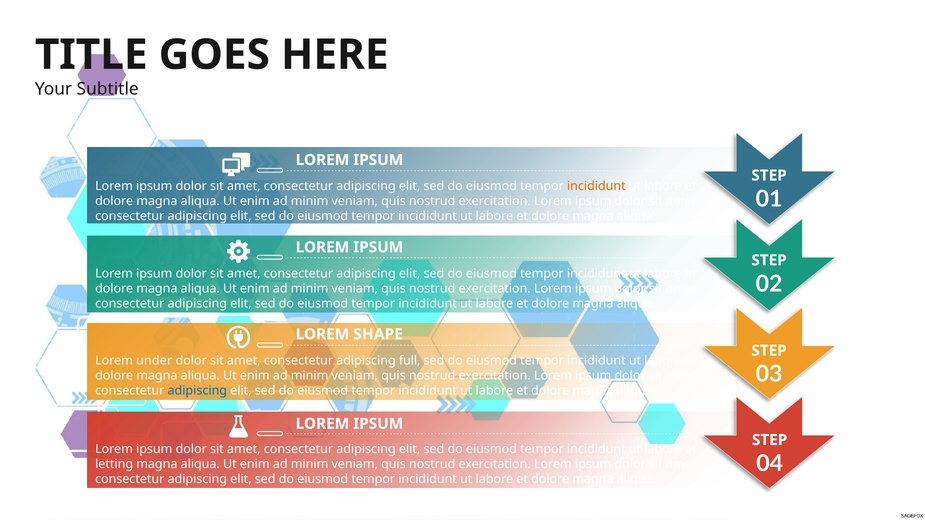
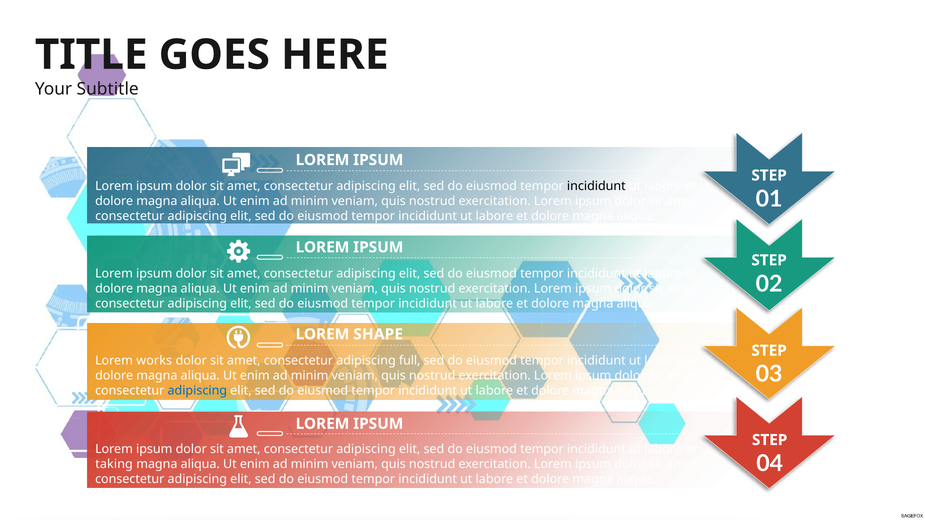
incididunt colour: orange -> black (596, 186)
under: under -> works (154, 361)
letting: letting -> taking (114, 464)
